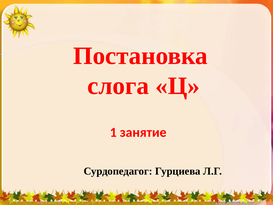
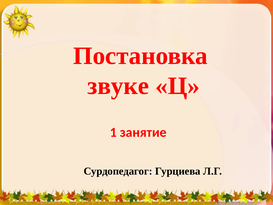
слога: слога -> звуке (118, 86)
